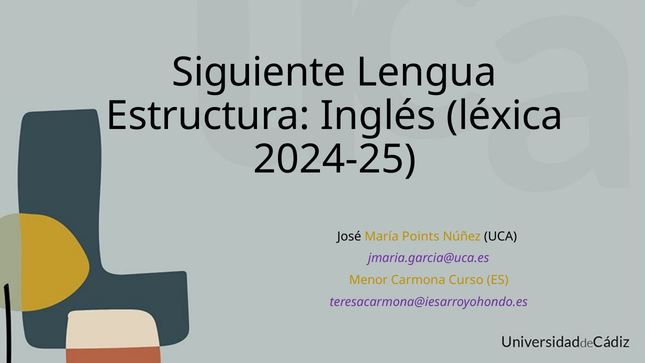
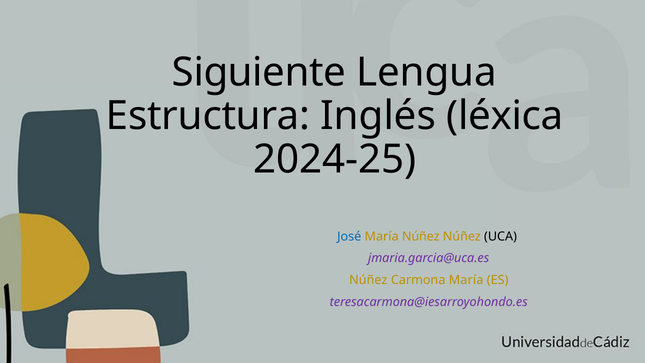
José colour: black -> blue (349, 236)
María Points: Points -> Núñez (421, 236)
Menor: Menor -> Núñez (368, 280)
Carmona Curso: Curso -> María (466, 280)
